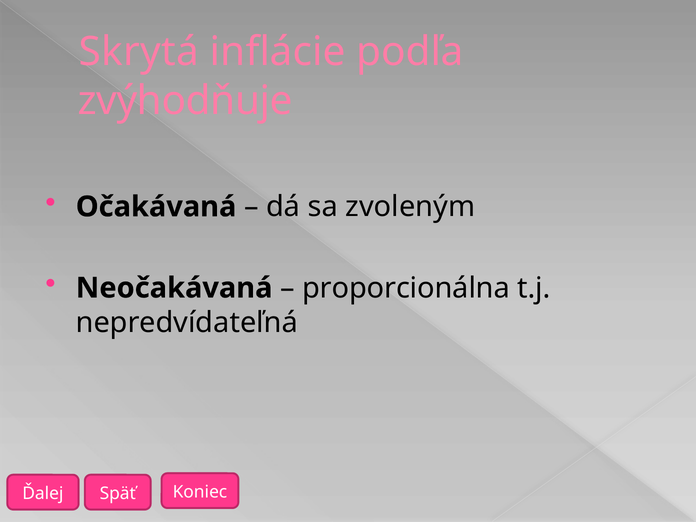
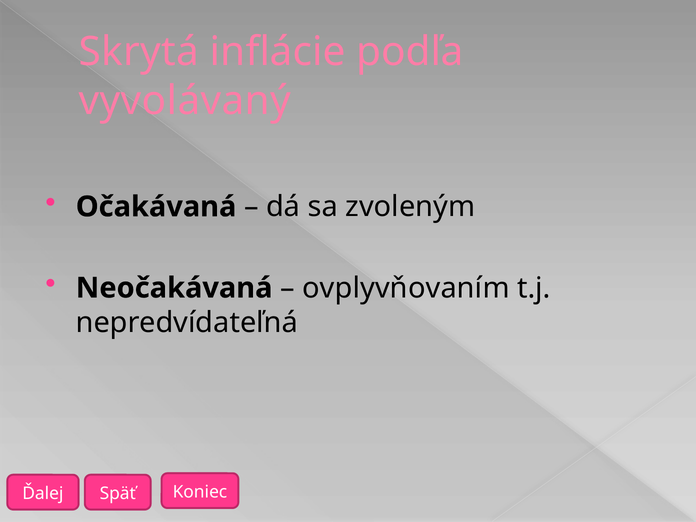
zvýhodňuje: zvýhodňuje -> vyvolávaný (185, 101)
proporcionálna: proporcionálna -> ovplyvňovaním (406, 288)
